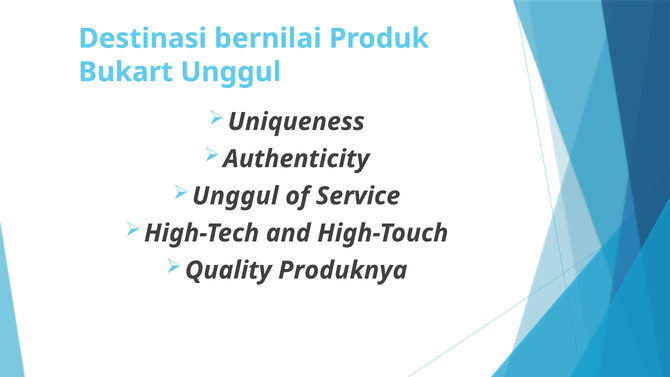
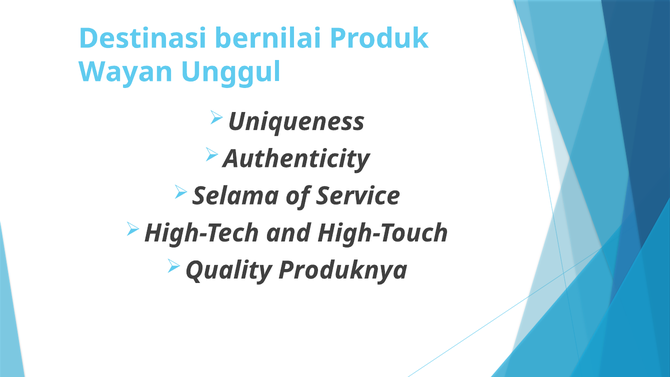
Bukart: Bukart -> Wayan (126, 72)
Unggul: Unggul -> Selama (235, 196)
